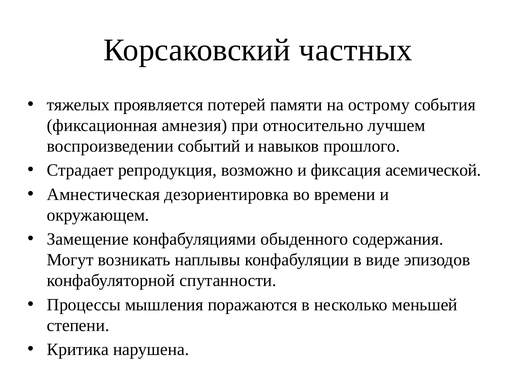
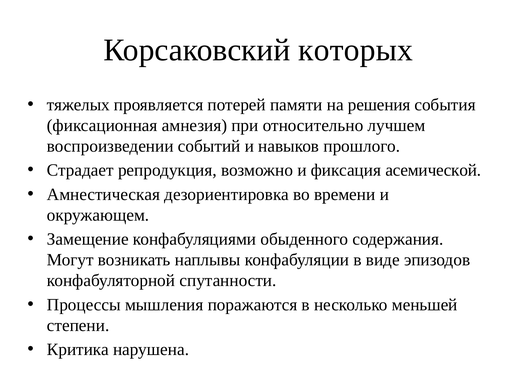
частных: частных -> которых (356, 50)
острому: острому -> решения (379, 105)
